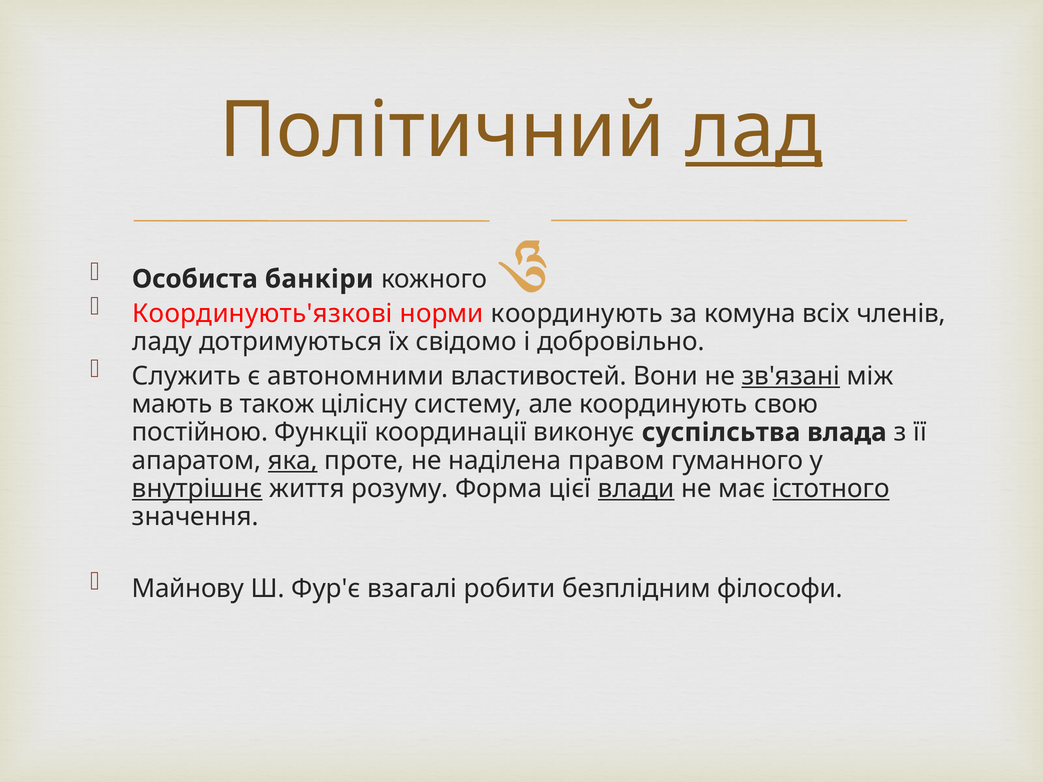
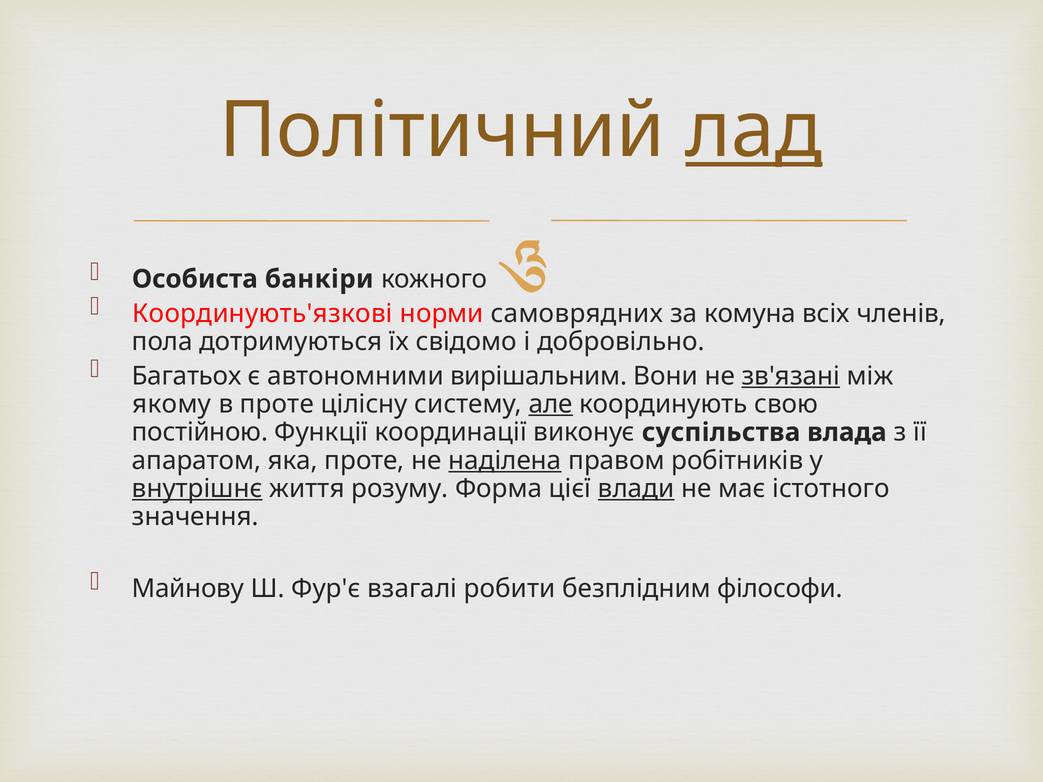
норми координують: координують -> самоврядних (577, 314)
ладу: ладу -> пола (162, 342)
Служить: Служить -> Багатьох (187, 376)
властивостей: властивостей -> вирішальним (539, 376)
мають: мають -> якому (172, 404)
в також: також -> проте (277, 404)
але underline: none -> present (551, 404)
суспілсьтва: суспілсьтва -> суспільства (721, 432)
яка underline: present -> none (293, 461)
наділена underline: none -> present (505, 461)
гуманного: гуманного -> робітників (737, 461)
істотного underline: present -> none (831, 489)
